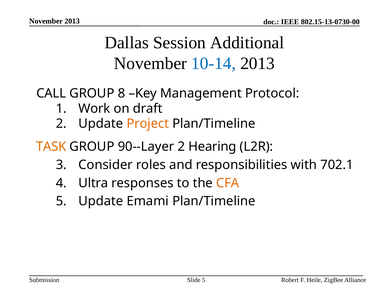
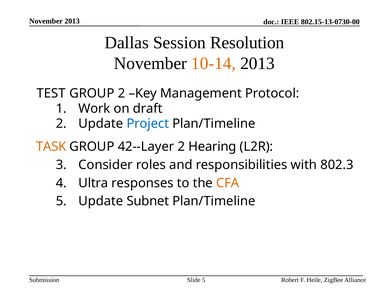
Additional: Additional -> Resolution (247, 43)
10-14 colour: blue -> orange (214, 63)
CALL: CALL -> TEST (51, 93)
GROUP 8: 8 -> 2 (121, 93)
Project colour: orange -> blue (148, 124)
90--Layer: 90--Layer -> 42--Layer (146, 147)
702.1: 702.1 -> 802.3 (337, 165)
Emami: Emami -> Subnet (148, 201)
